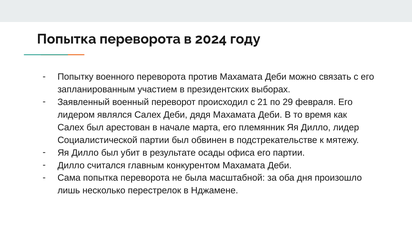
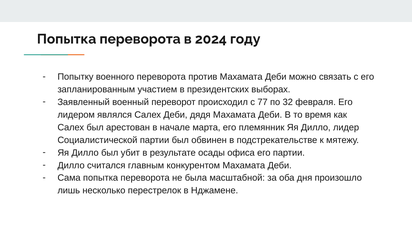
21: 21 -> 77 (263, 102)
29: 29 -> 32 (288, 102)
